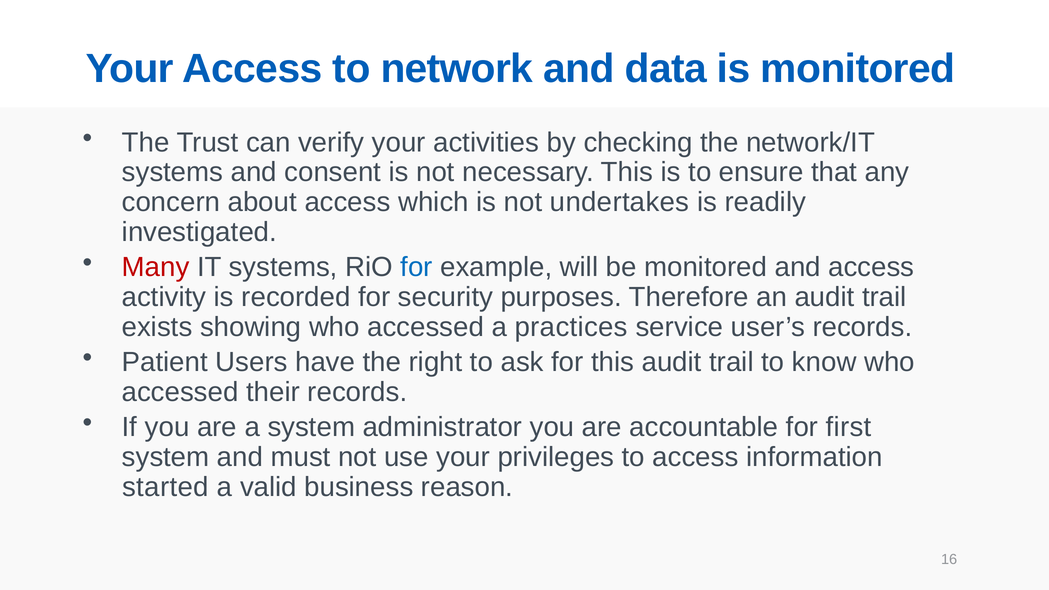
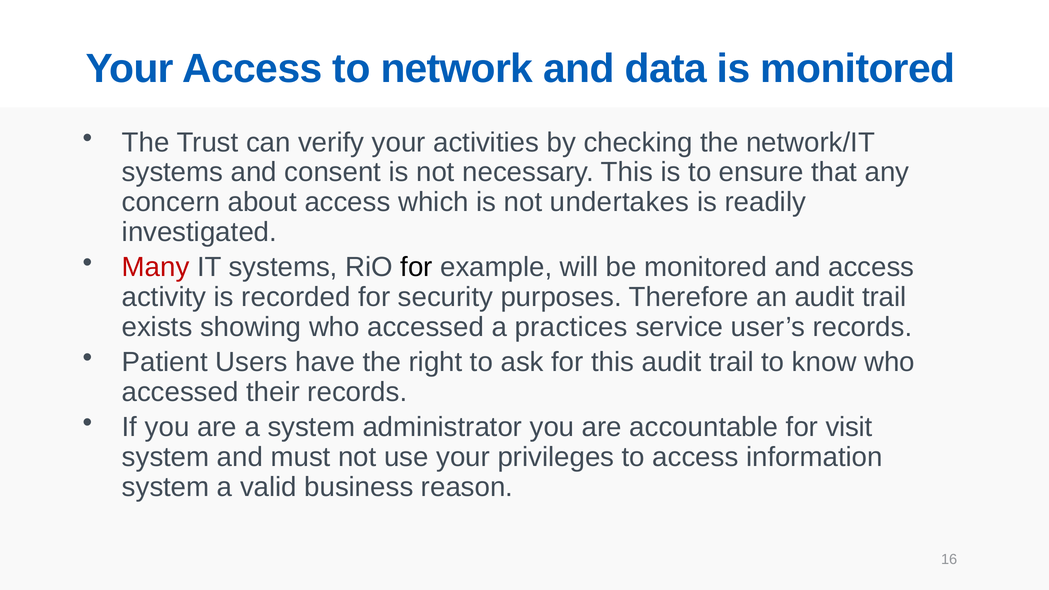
for colour: blue -> black (416, 267)
first: first -> visit (849, 427)
started: started -> system (166, 487)
